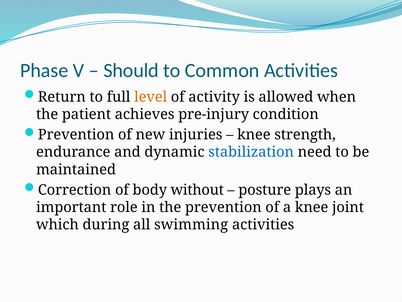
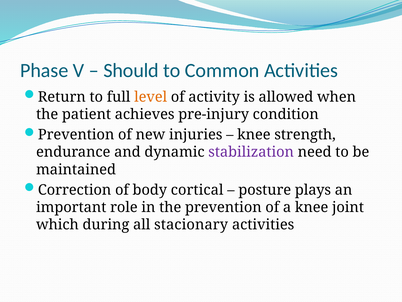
stabilization colour: blue -> purple (251, 152)
without: without -> cortical (197, 190)
swimming: swimming -> stacionary (191, 224)
